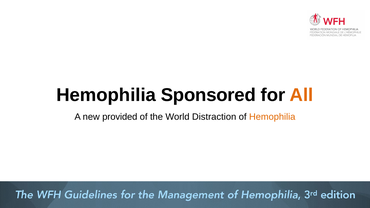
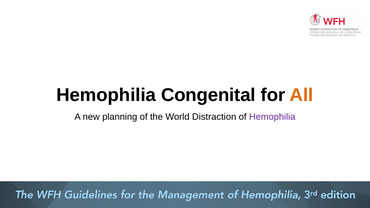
Sponsored: Sponsored -> Congenital (208, 95)
provided: provided -> planning (120, 117)
Hemophilia colour: orange -> purple (272, 117)
